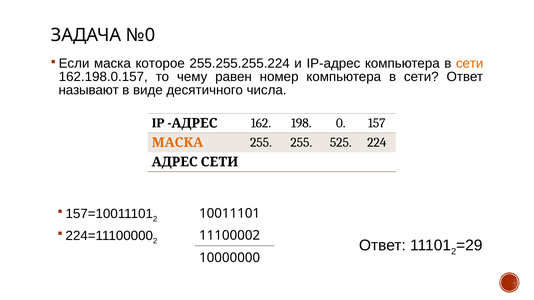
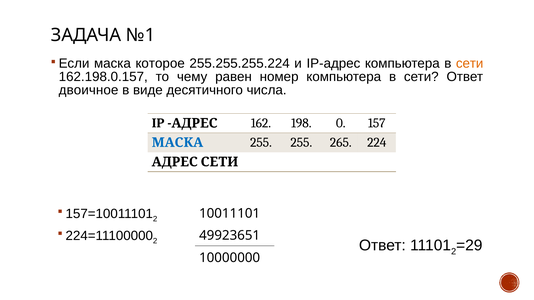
№0: №0 -> №1 (141, 35)
называют: называют -> двоичное (89, 90)
МАСКА colour: orange -> blue (177, 143)
525: 525 -> 265 (341, 143)
11100002: 11100002 -> 49923651 (230, 236)
